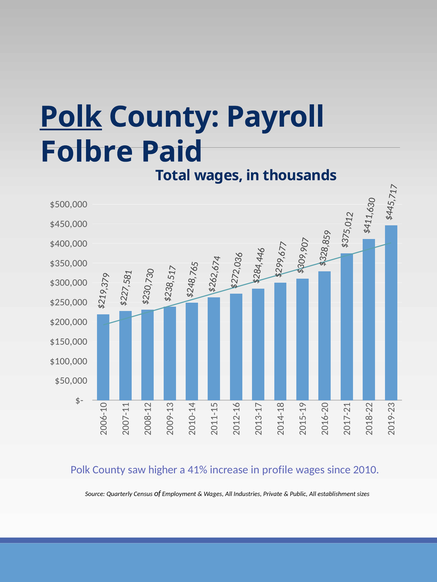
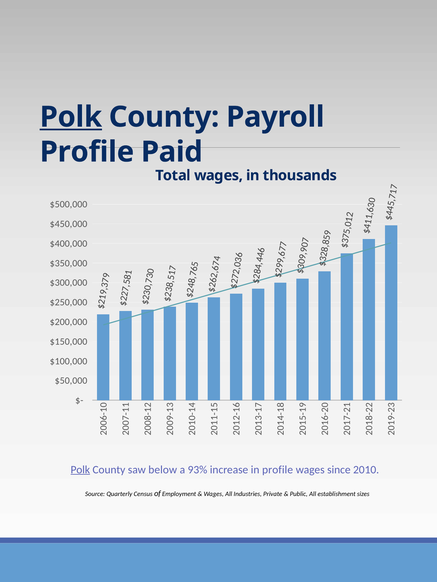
Folbre: Folbre -> Profile (87, 152)
Polk underline: none -> present (80, 470)
higher: higher -> below (163, 470)
41%: 41% -> 93% (198, 470)
